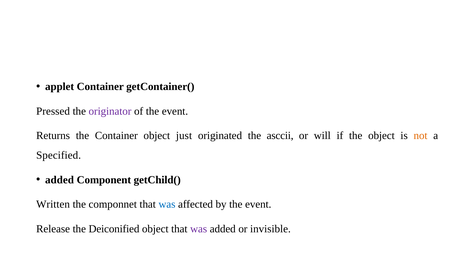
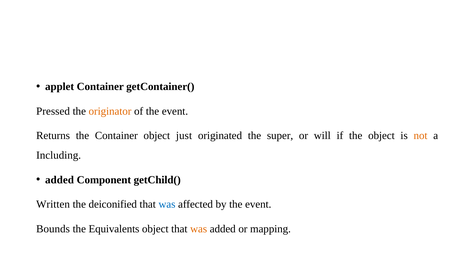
originator colour: purple -> orange (110, 111)
asccii: asccii -> super (280, 136)
Specified: Specified -> Including (59, 155)
componnet: componnet -> deiconified (113, 204)
Release: Release -> Bounds (53, 229)
Deiconified: Deiconified -> Equivalents (114, 229)
was colour: purple -> orange (199, 229)
invisible: invisible -> mapping (271, 229)
